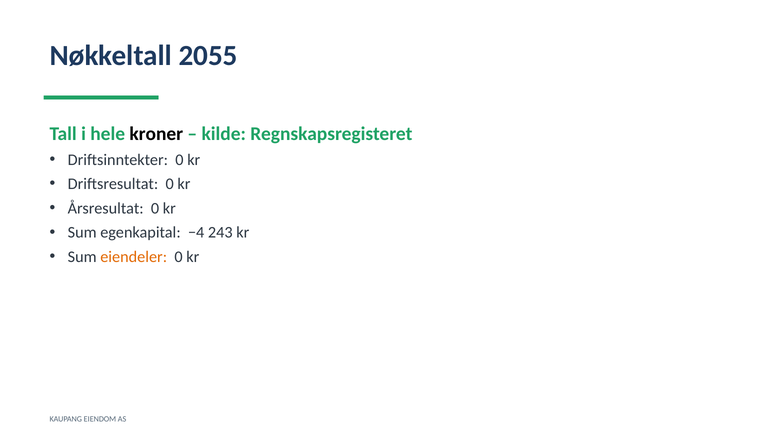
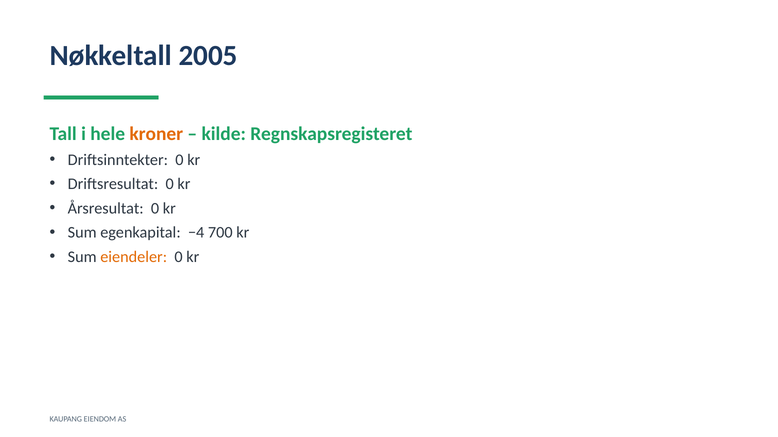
2055: 2055 -> 2005 (208, 56)
kroner colour: black -> orange (156, 134)
243: 243 -> 700 (220, 233)
